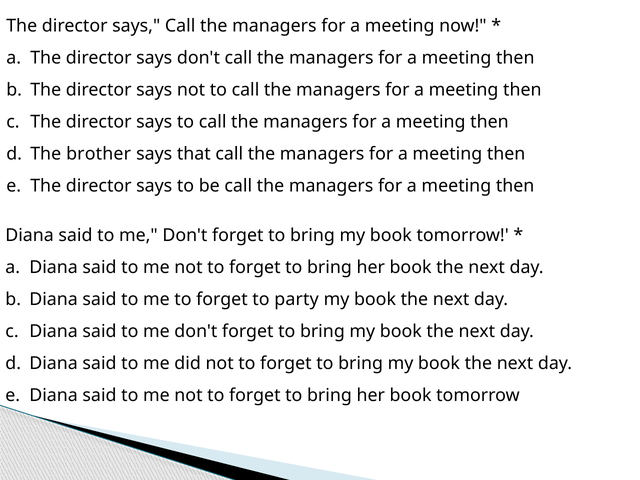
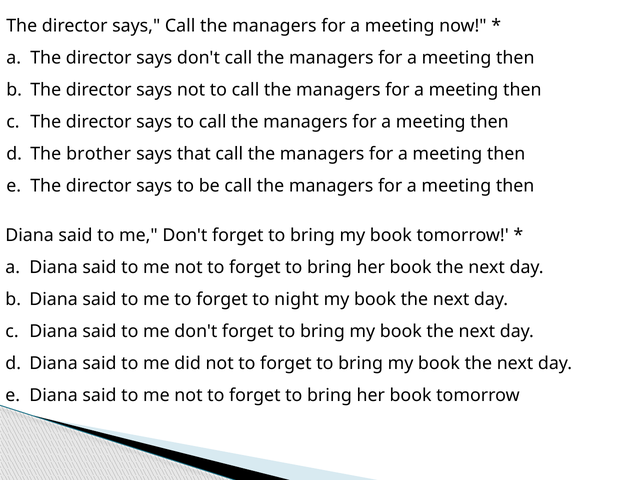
party: party -> night (297, 299)
